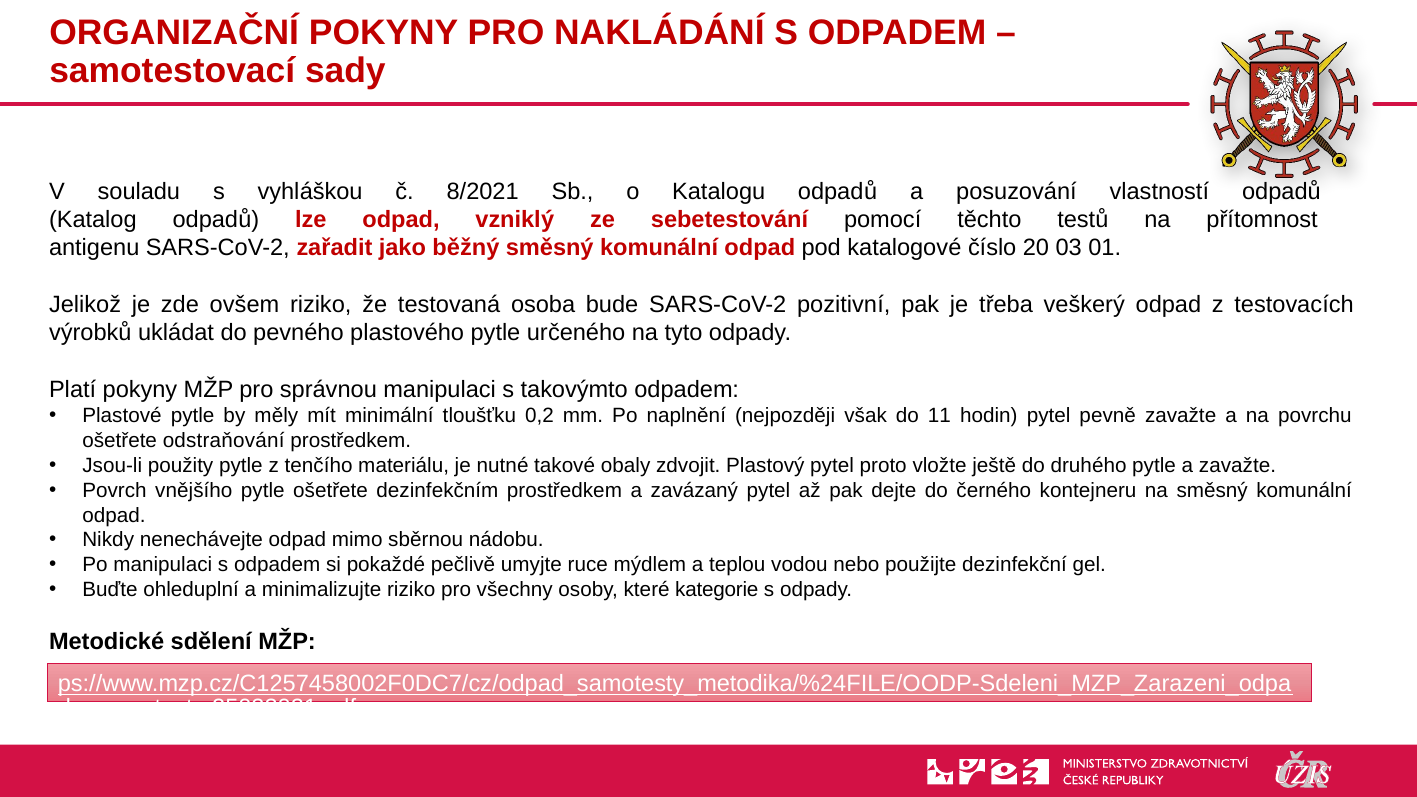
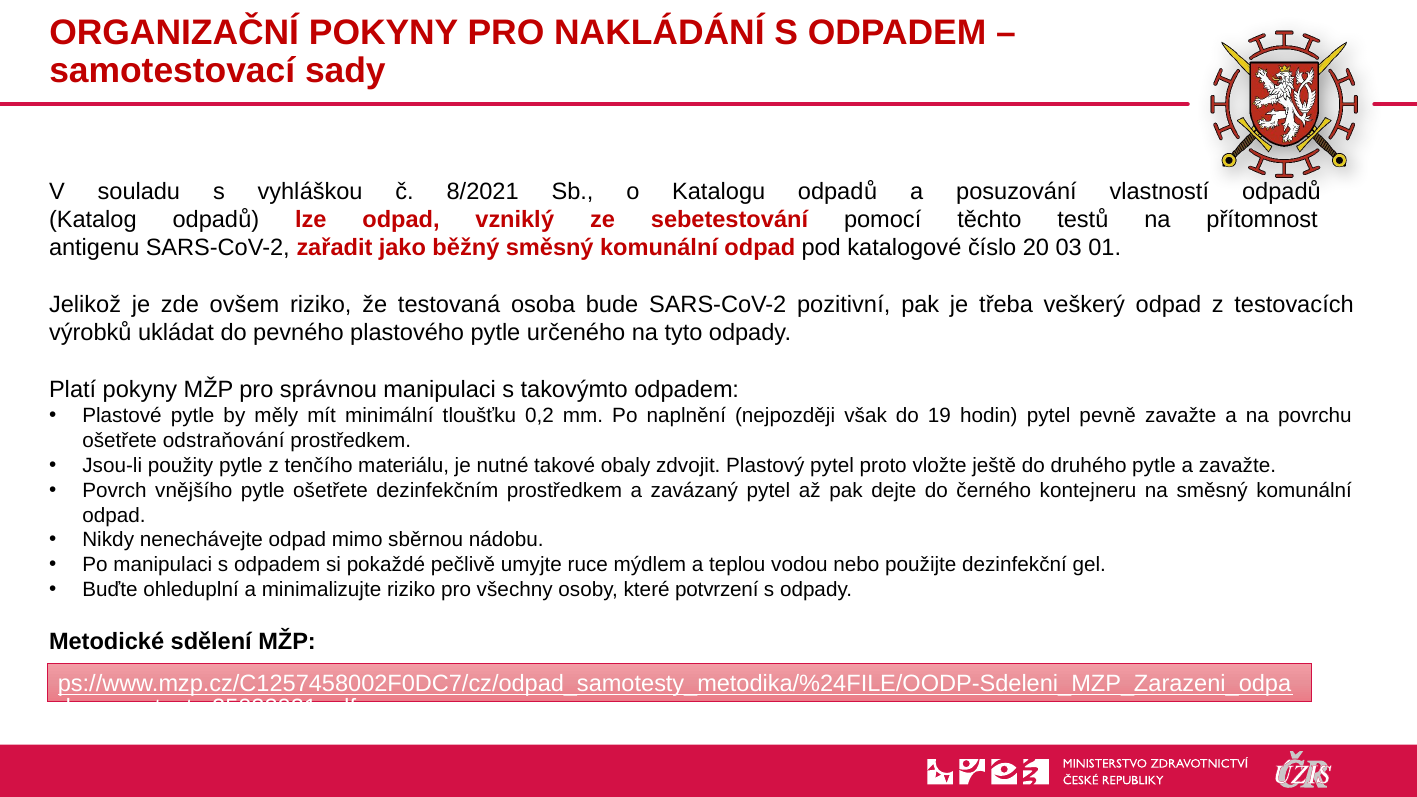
11: 11 -> 19 (939, 416)
kategorie: kategorie -> potvrzení (717, 590)
